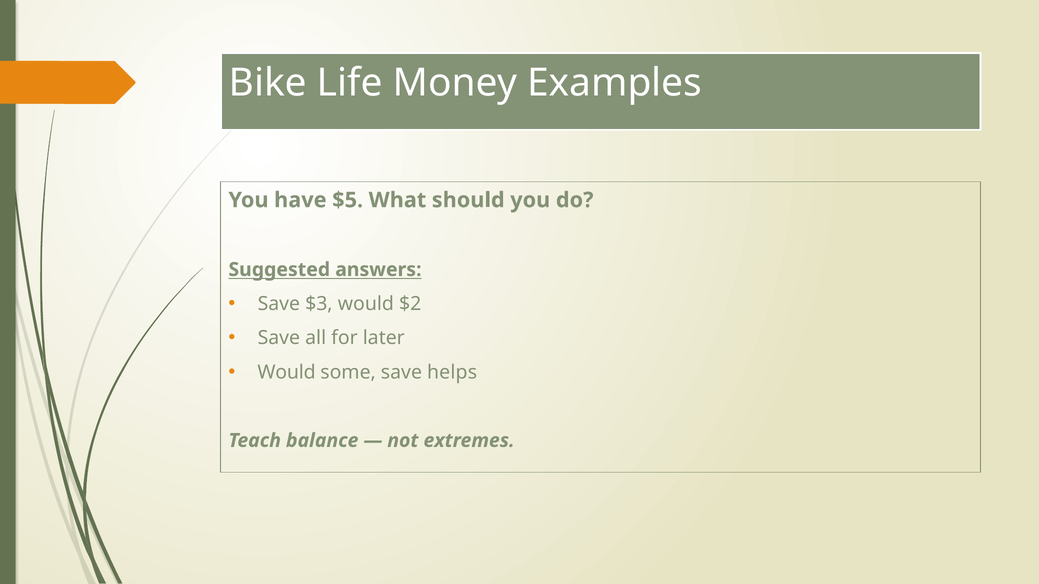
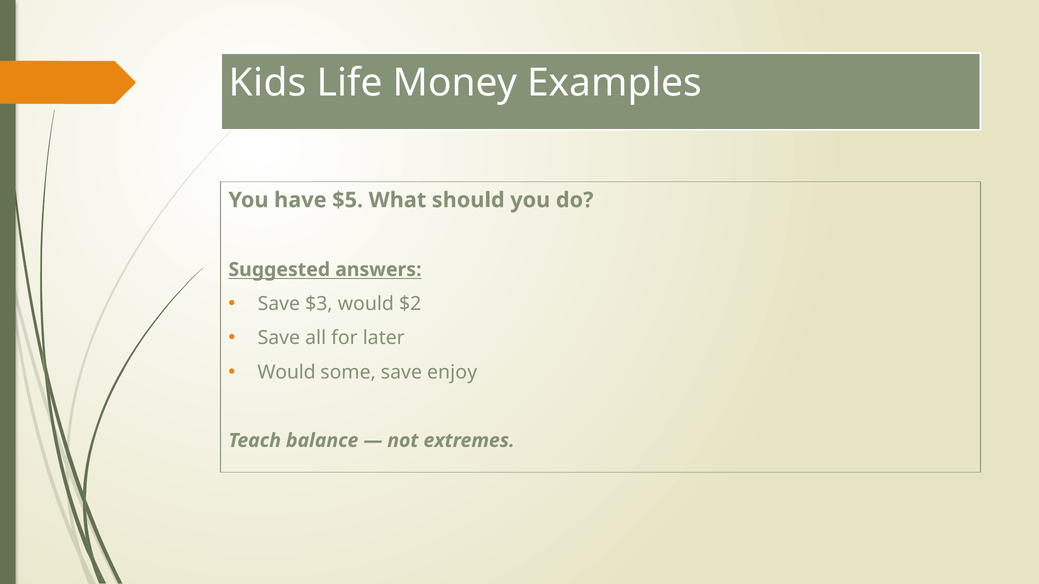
Bike: Bike -> Kids (268, 83)
helps: helps -> enjoy (452, 372)
